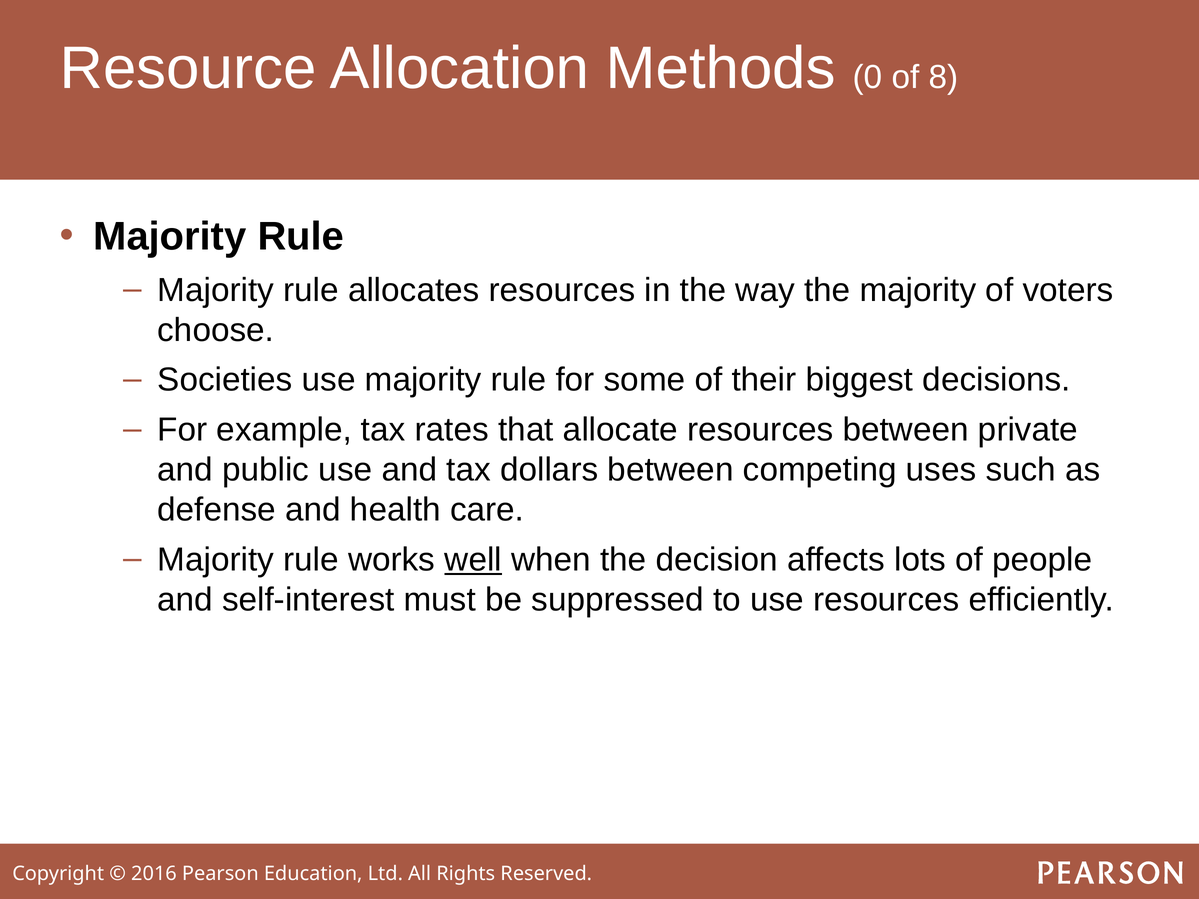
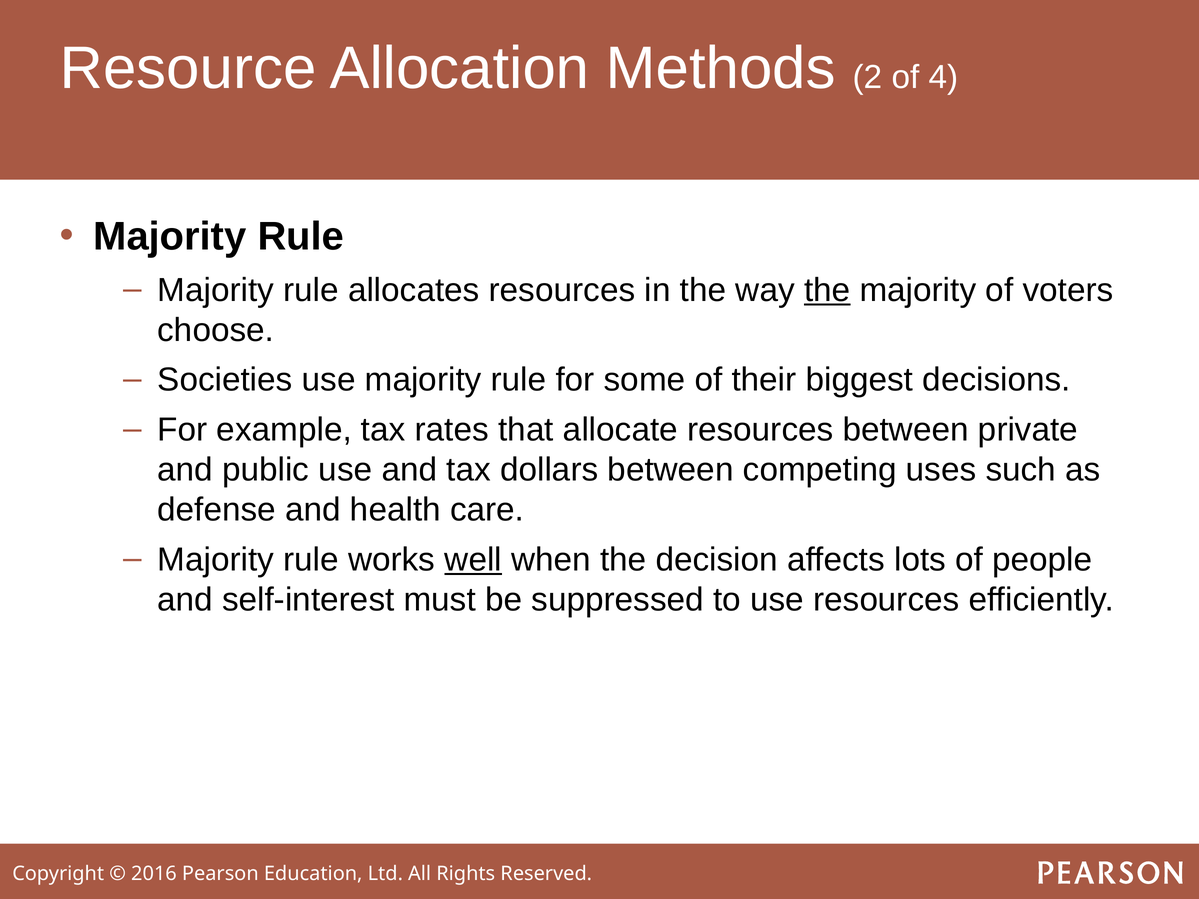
0: 0 -> 2 (868, 77)
8: 8 -> 4 (944, 77)
the underline: none -> present (827, 290)
